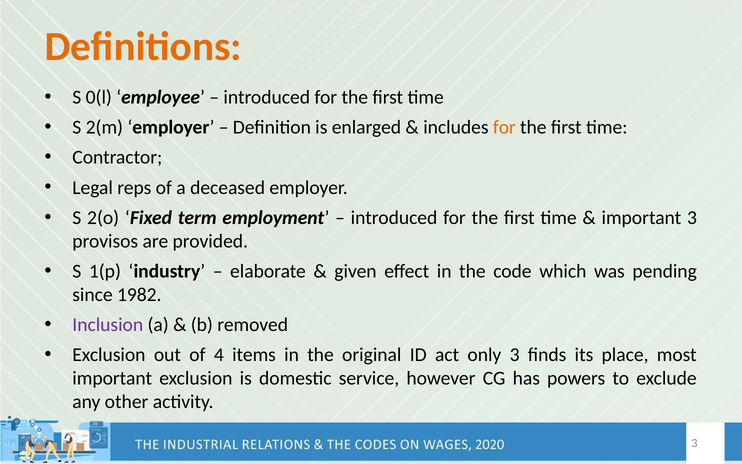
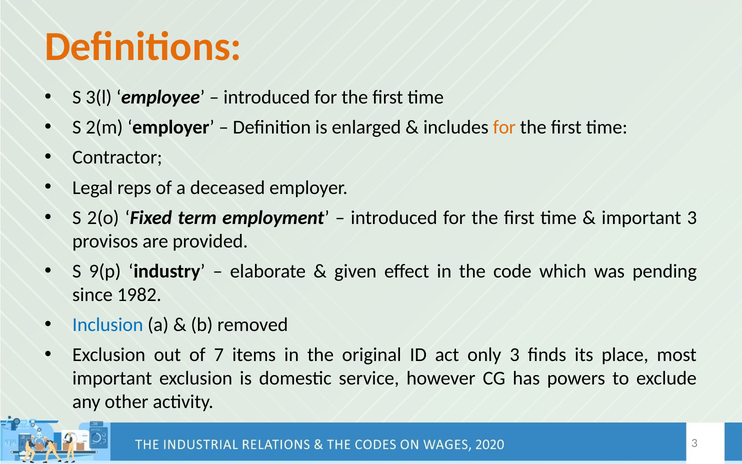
0(l: 0(l -> 3(l (99, 97)
1(p: 1(p -> 9(p (105, 271)
Inclusion colour: purple -> blue (108, 325)
4: 4 -> 7 (219, 355)
